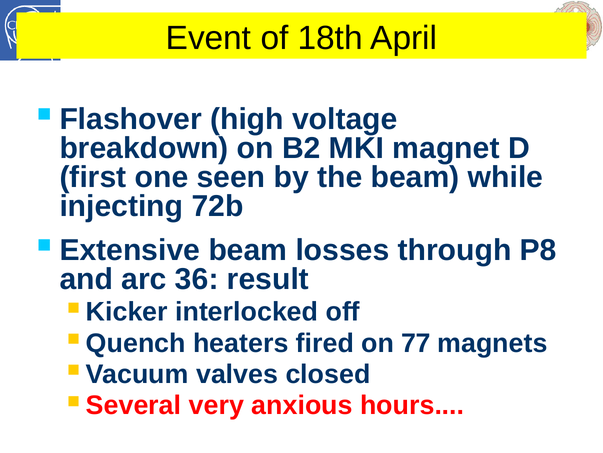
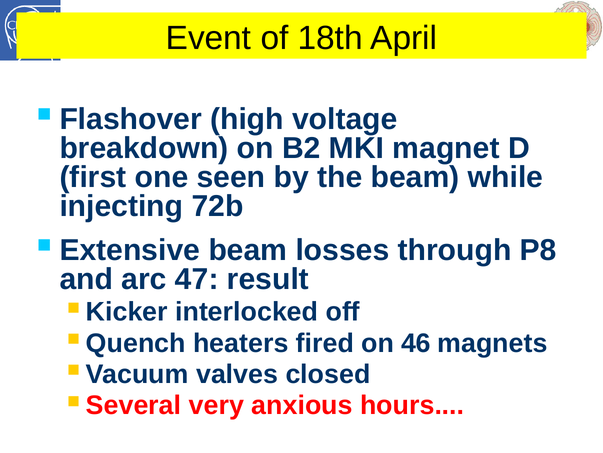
36: 36 -> 47 (197, 279)
77: 77 -> 46 (416, 343)
